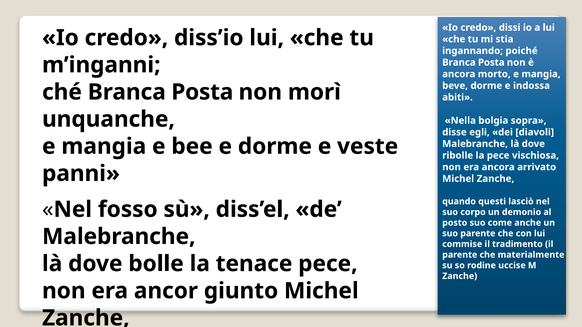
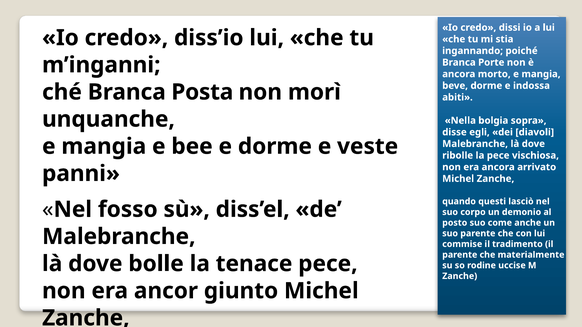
Posta: Posta -> Porte (491, 62)
